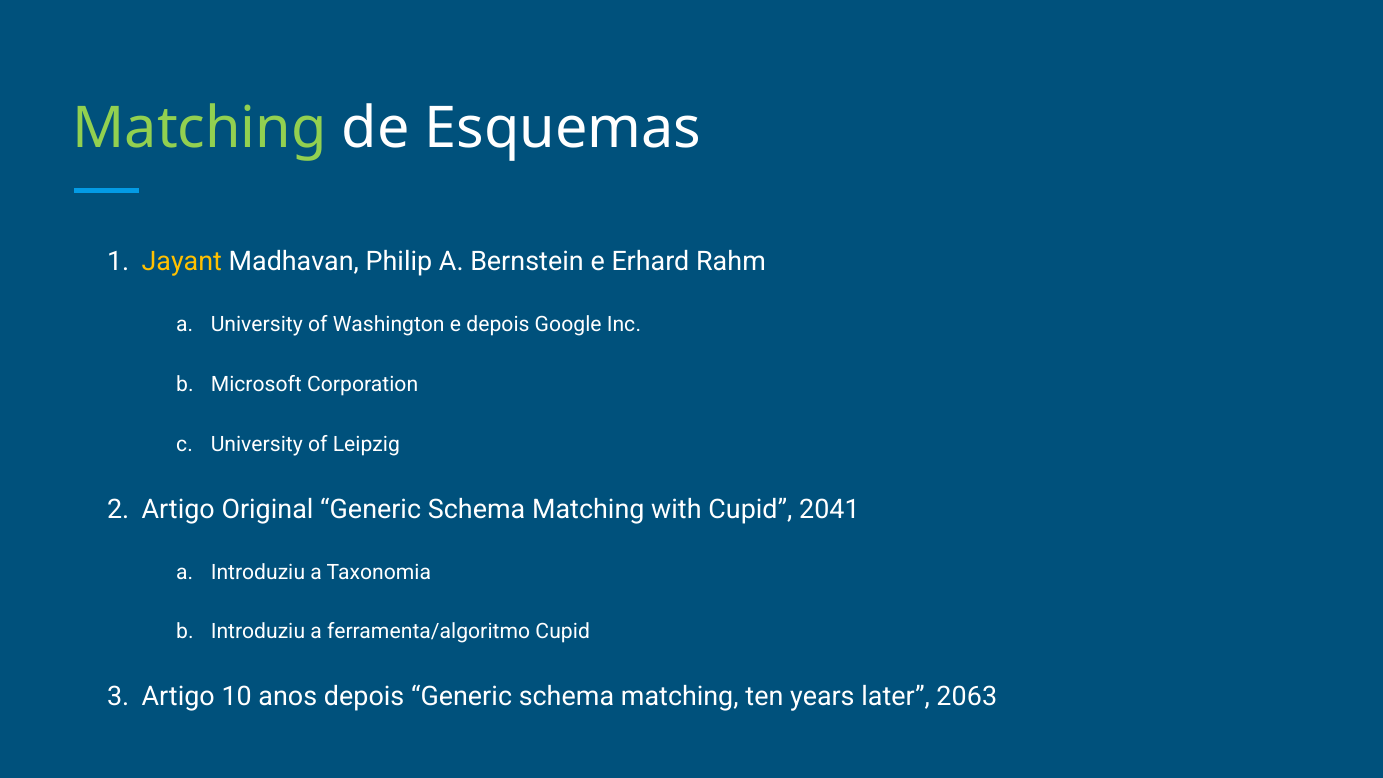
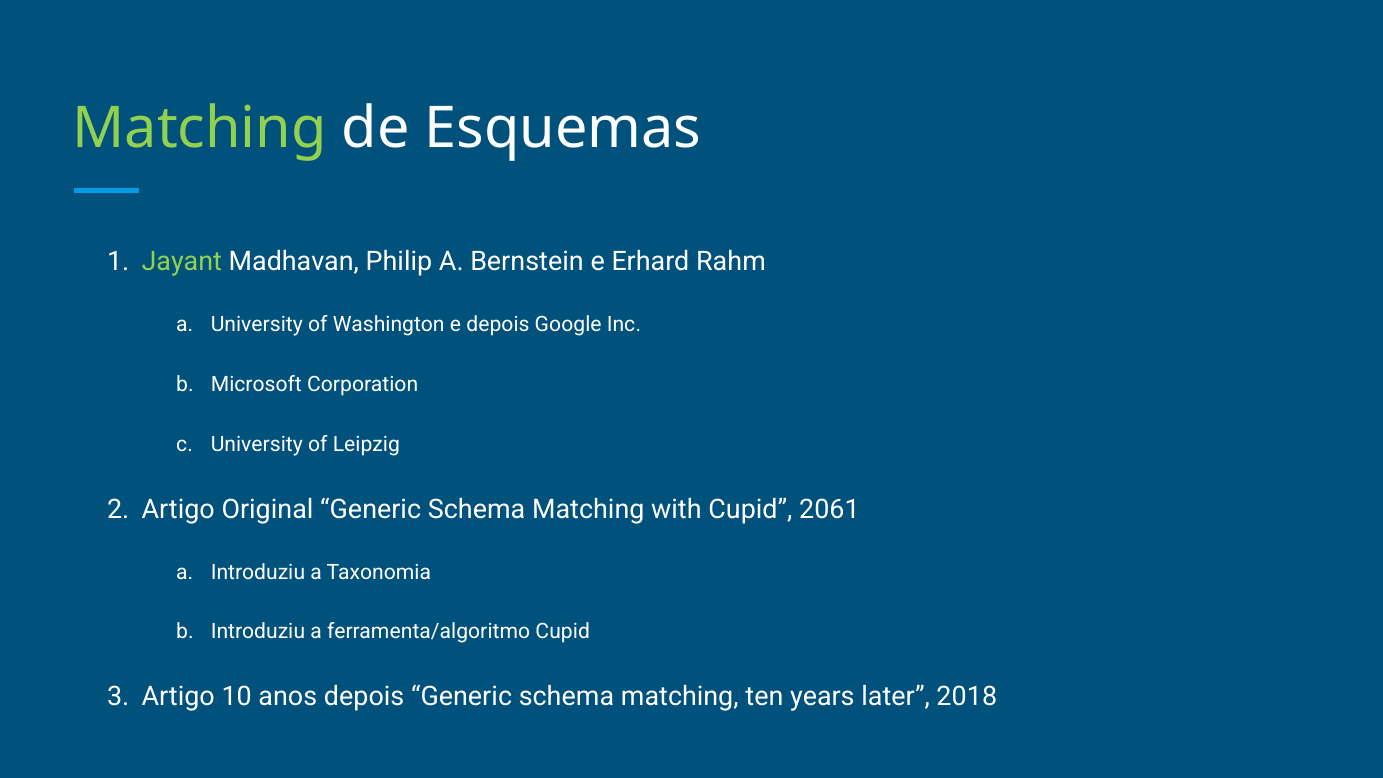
Jayant colour: yellow -> light green (182, 262)
2041: 2041 -> 2061 (829, 509)
2063: 2063 -> 2018 (967, 697)
